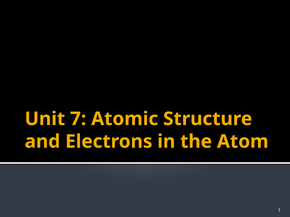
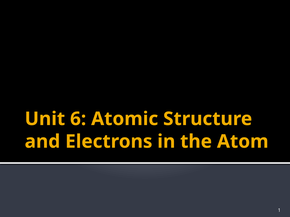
7: 7 -> 6 (78, 119)
